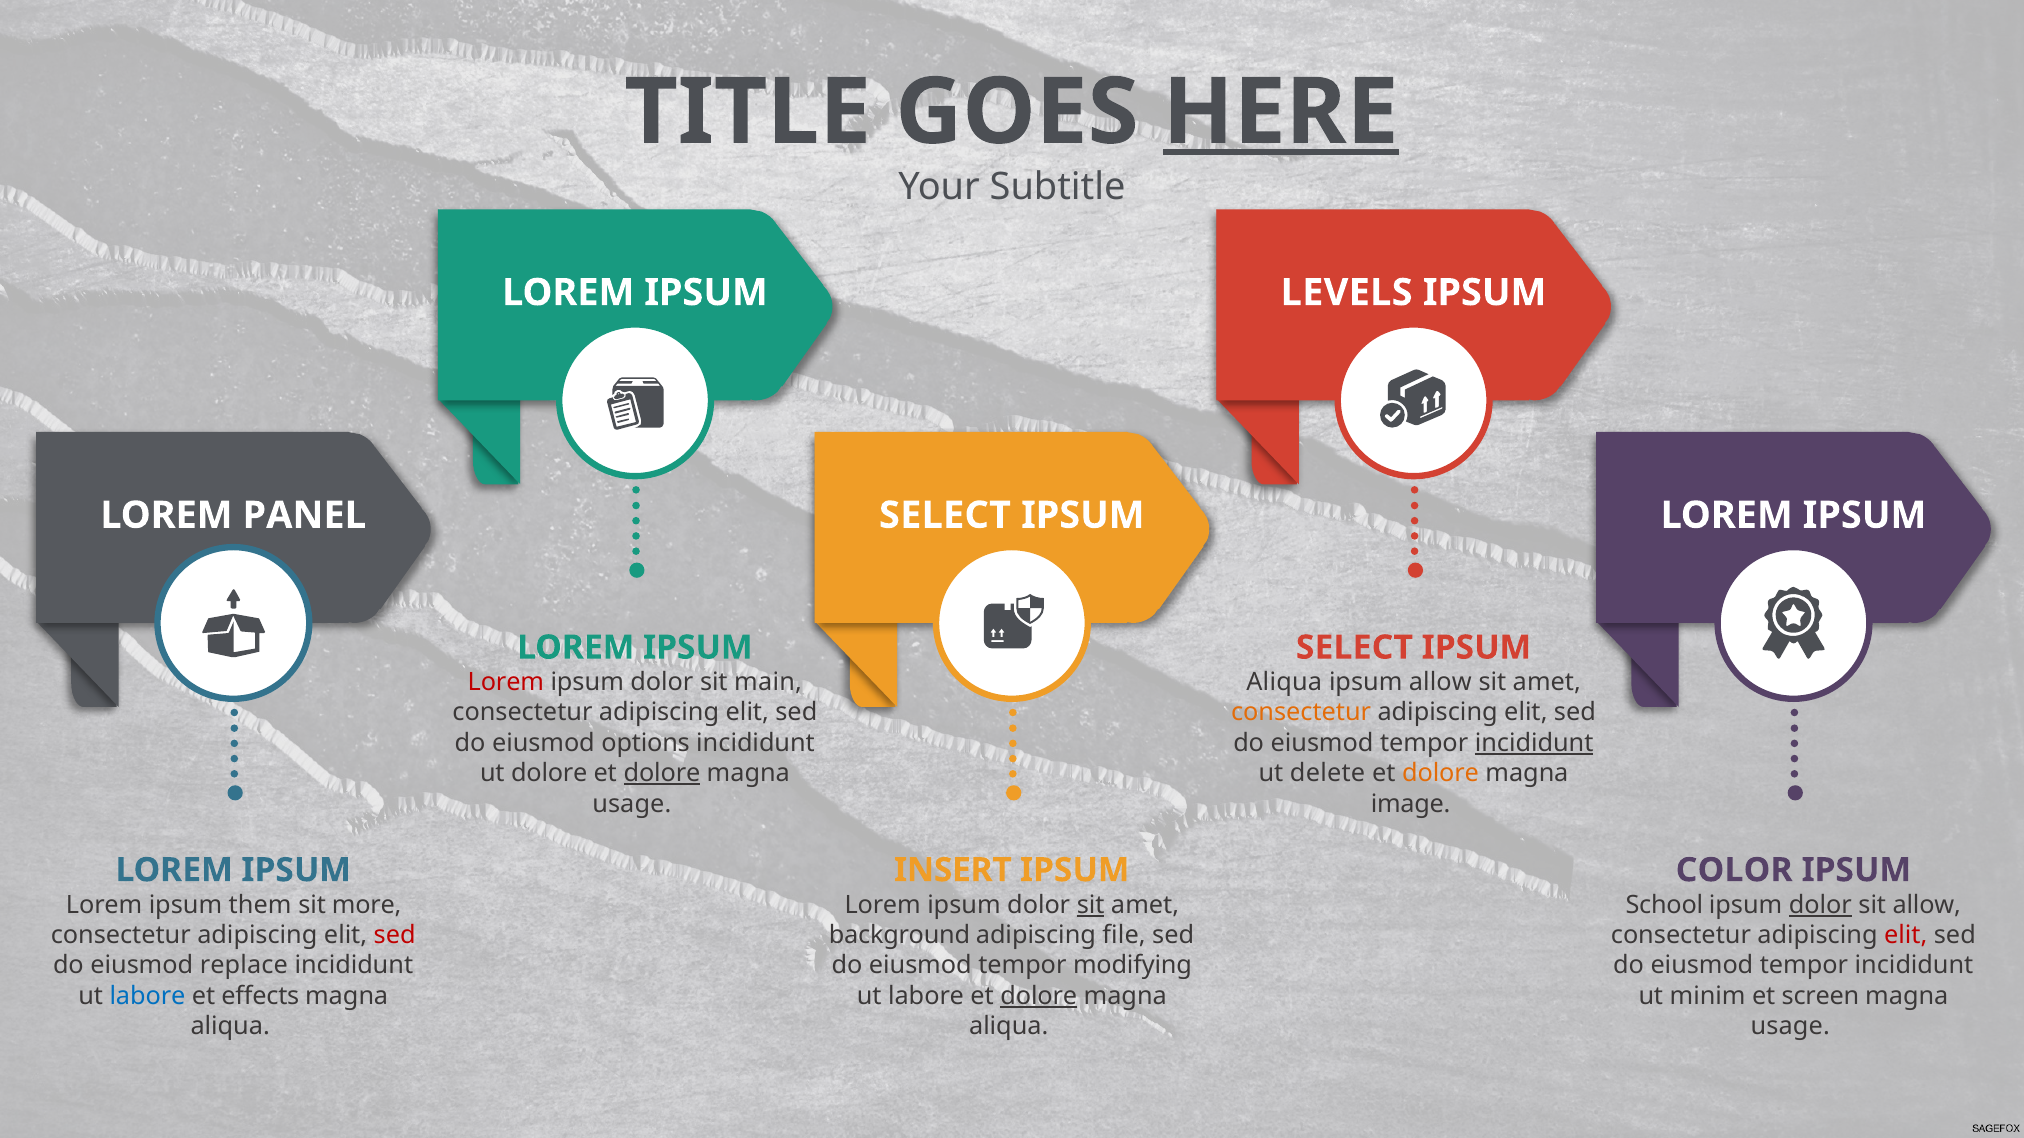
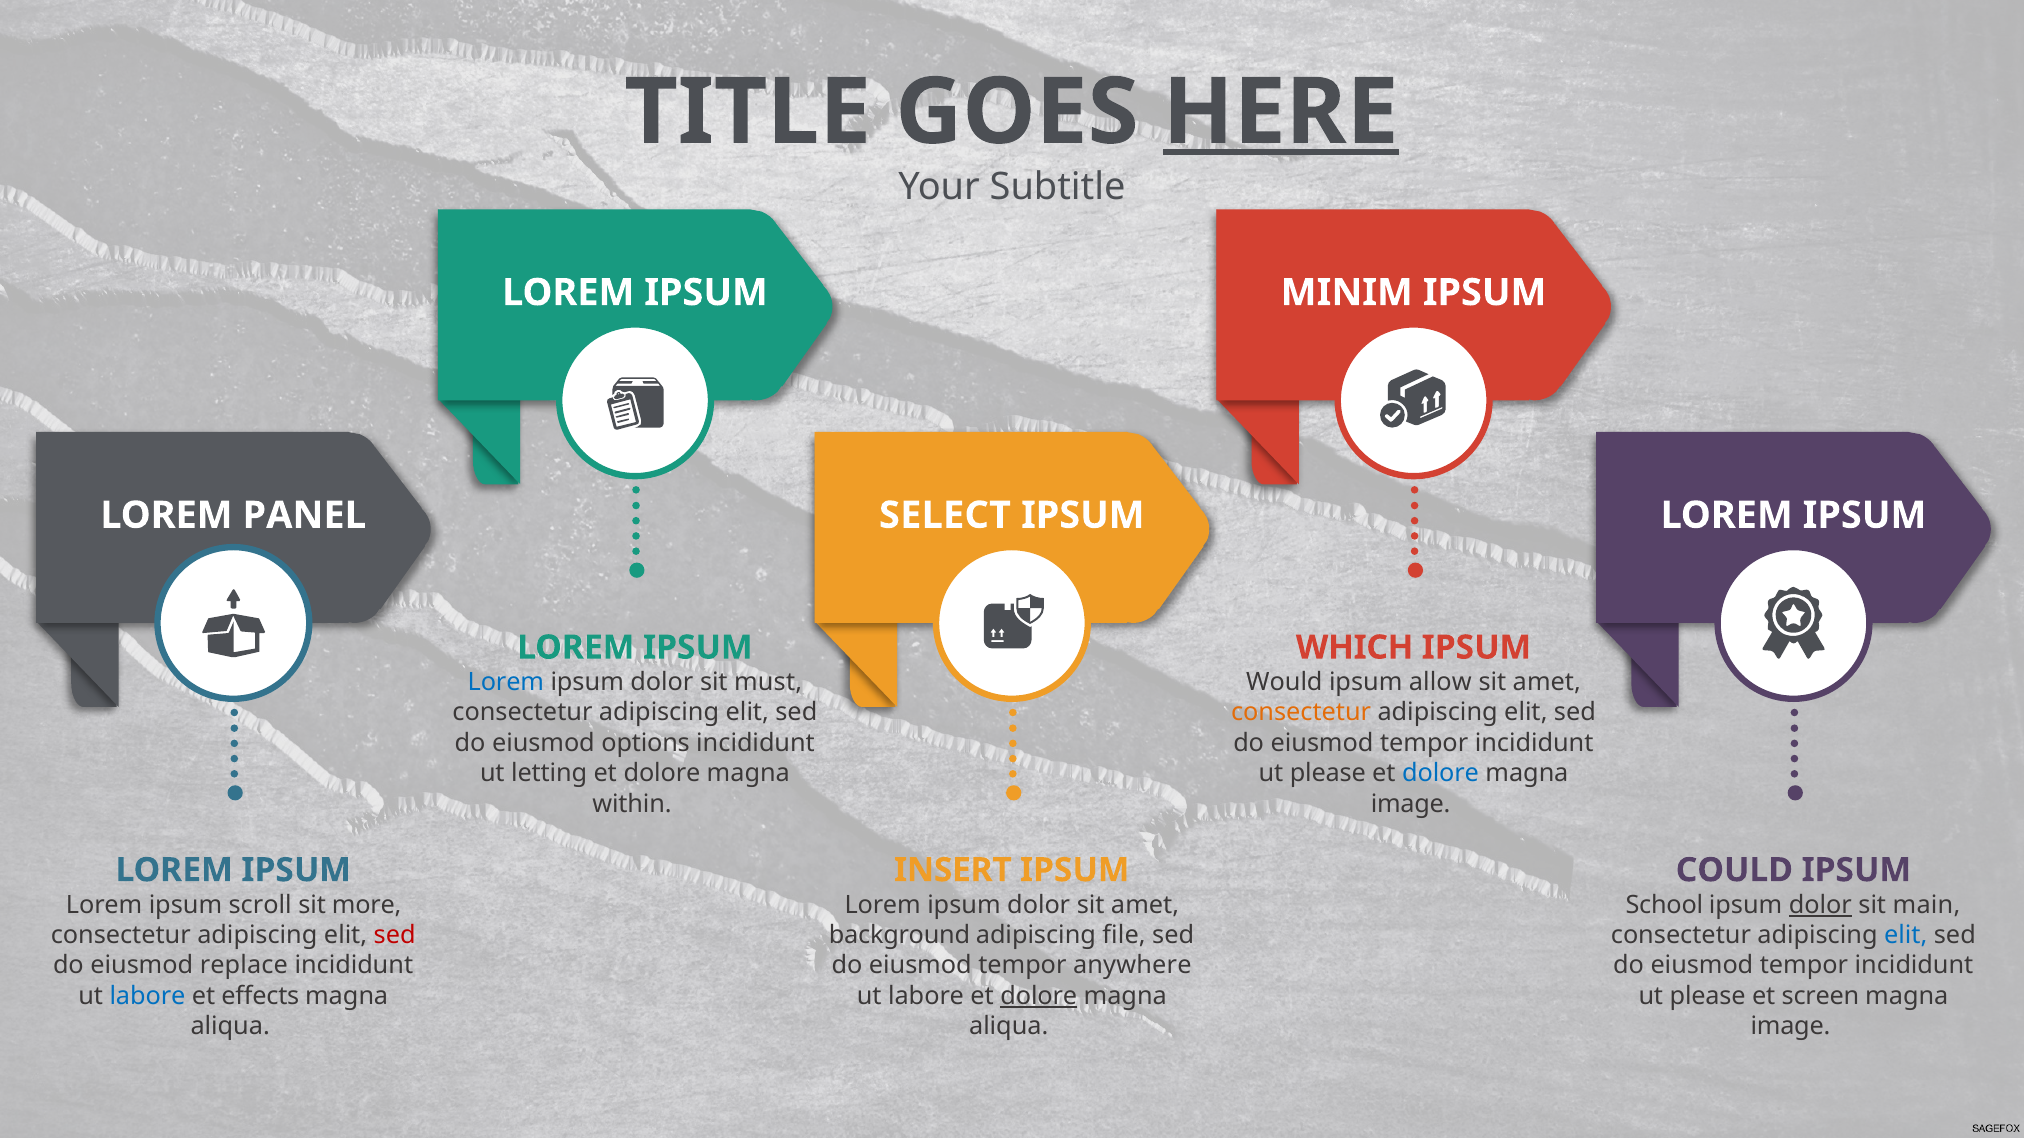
LEVELS: LEVELS -> MINIM (1347, 293)
SELECT: SELECT -> WHICH (1355, 648)
Lorem colour: red -> blue (506, 683)
main: main -> must (768, 683)
Aliqua: Aliqua -> Would (1284, 683)
incididunt underline: present -> none (1534, 743)
ut dolore: dolore -> letting (549, 774)
dolore underline: present -> none (662, 774)
delete: delete -> please (1328, 774)
dolore colour: orange -> blue (1441, 774)
usage: usage -> within (632, 804)
COLOR: COLOR -> COULD (1734, 871)
them: them -> scroll (260, 905)
sit underline: present -> none (1091, 905)
sit allow: allow -> main (1927, 905)
elit colour: red -> blue (1906, 936)
modifying: modifying -> anywhere (1132, 966)
minim: minim -> please (1708, 996)
usage: usage -> image (1790, 1027)
